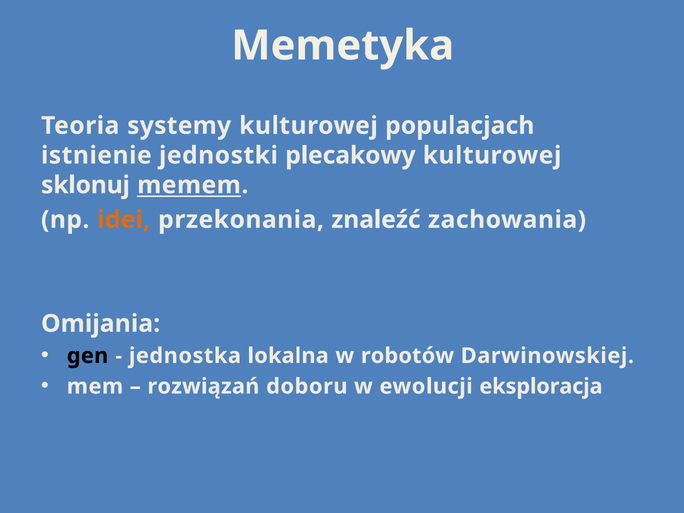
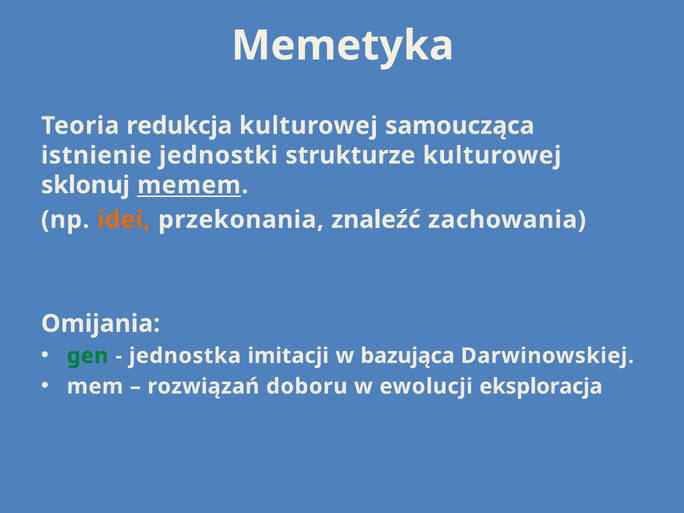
systemy: systemy -> redukcja (179, 126)
populacjach: populacjach -> samoucząca (460, 126)
plecakowy: plecakowy -> strukturze (350, 155)
gen colour: black -> green (88, 356)
lokalna: lokalna -> imitacji (288, 356)
robotów: robotów -> bazująca (408, 356)
